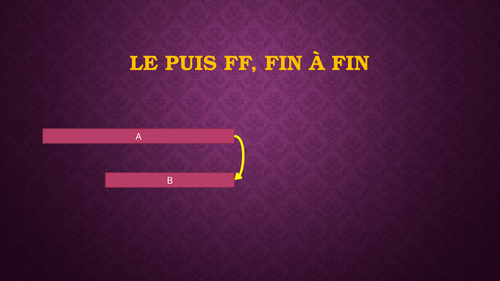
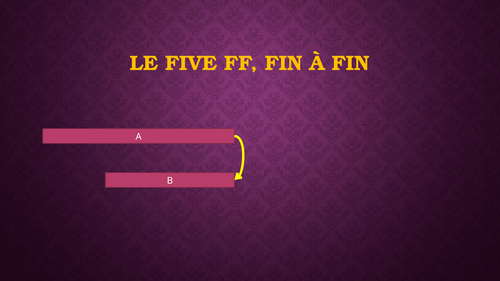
PUIS: PUIS -> FIVE (191, 63)
